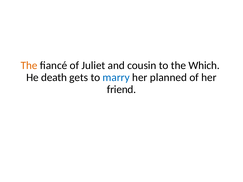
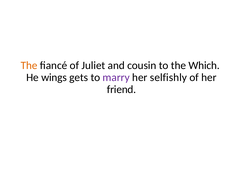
death: death -> wings (54, 78)
marry colour: blue -> purple (116, 78)
planned: planned -> selfishly (168, 78)
